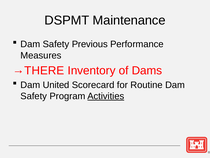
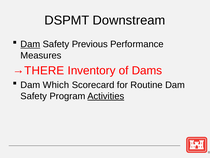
Maintenance: Maintenance -> Downstream (129, 20)
Dam underline: none -> present (30, 44)
United: United -> Which (56, 85)
